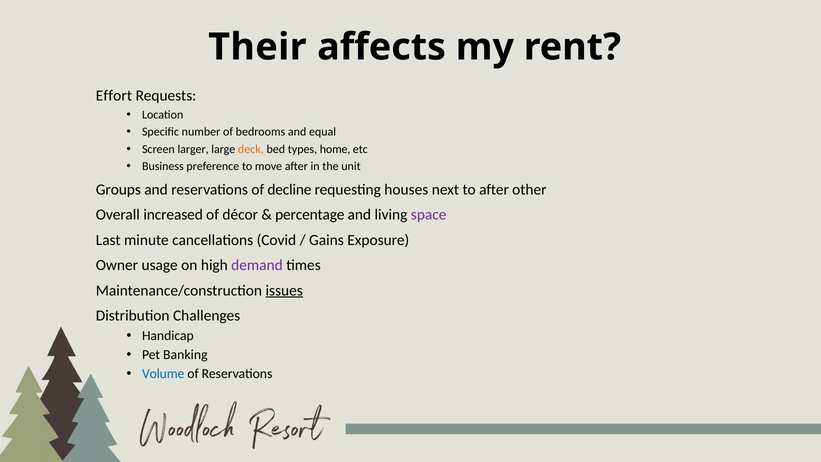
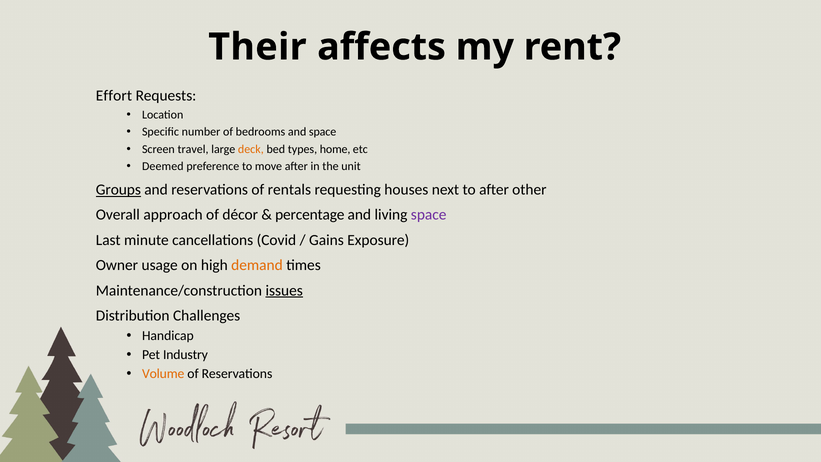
and equal: equal -> space (323, 132)
larger: larger -> travel (193, 149)
Business: Business -> Deemed (163, 166)
Groups underline: none -> present (118, 190)
decline: decline -> rentals (289, 190)
increased: increased -> approach (173, 215)
demand colour: purple -> orange (257, 265)
Banking: Banking -> Industry (185, 355)
Volume colour: blue -> orange (163, 374)
